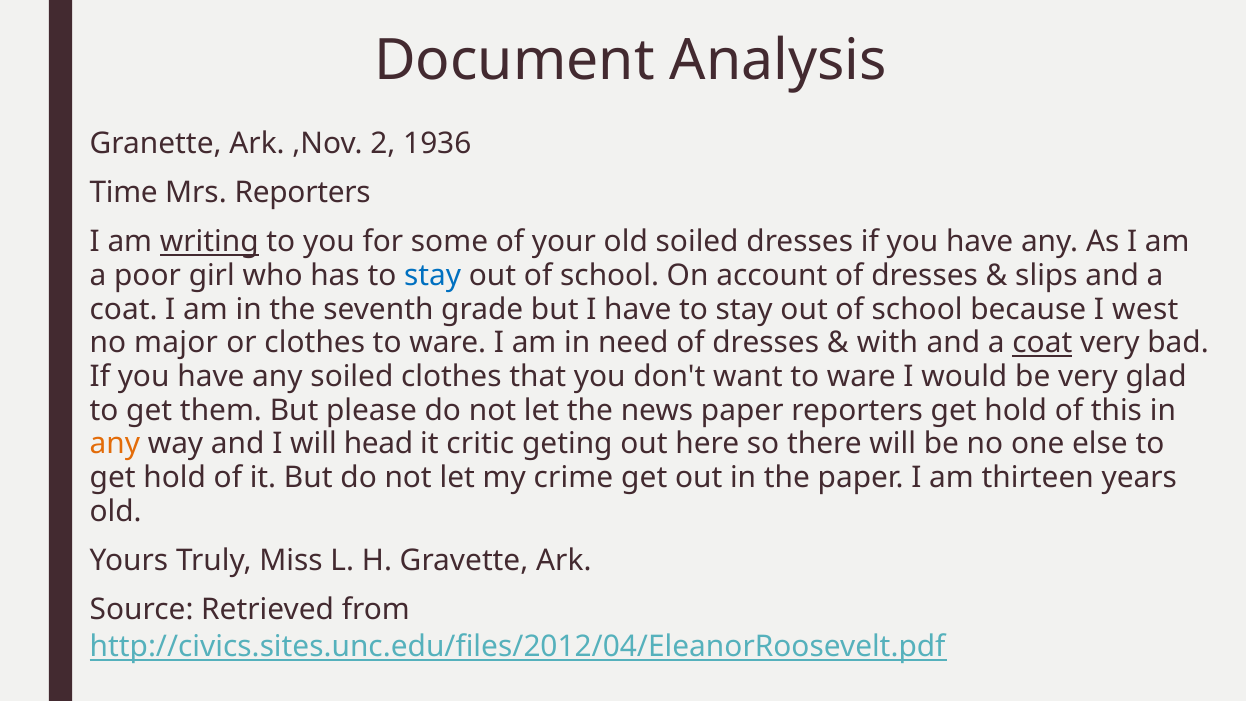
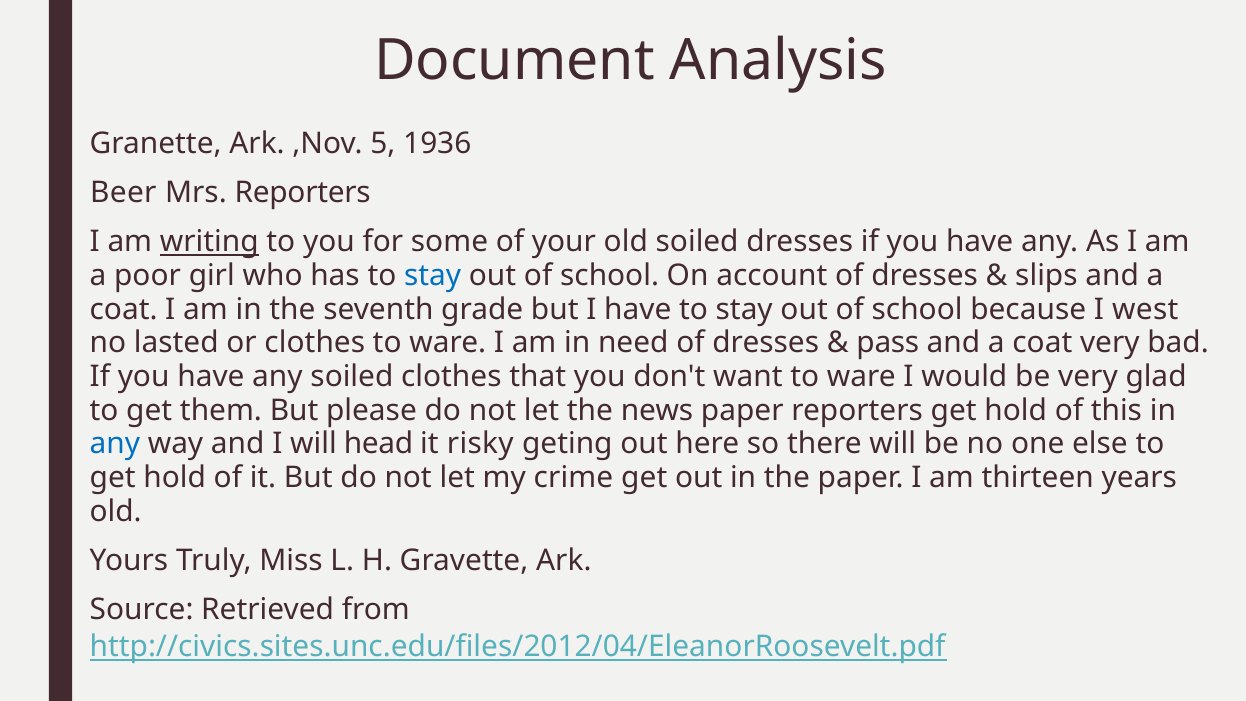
2: 2 -> 5 (383, 143)
Time: Time -> Beer (123, 193)
major: major -> lasted (176, 343)
with: with -> pass (888, 343)
coat underline: present -> none (1042, 343)
any colour: orange -> blue (115, 444)
critic: critic -> risky (480, 444)
